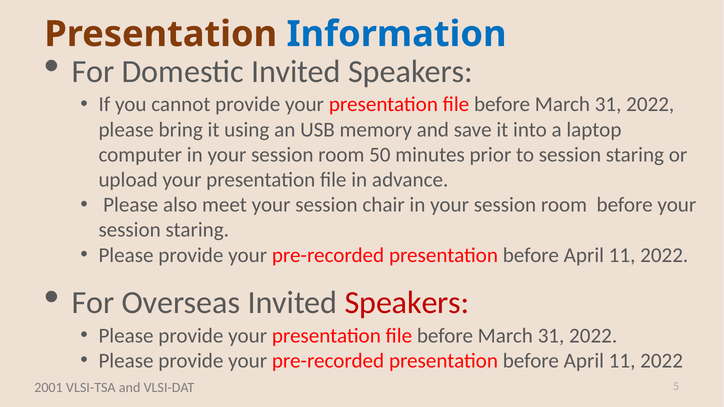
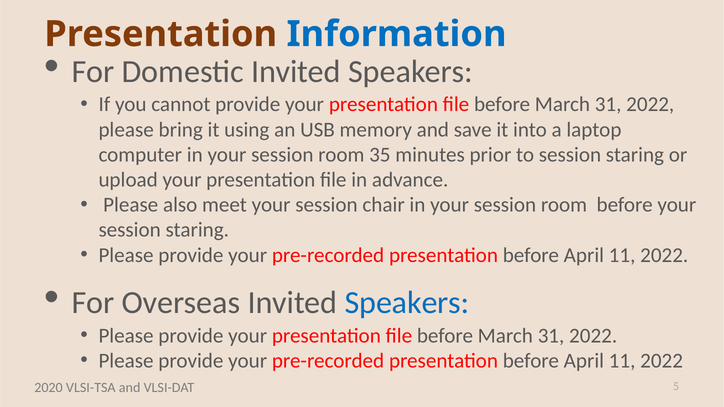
50: 50 -> 35 (380, 155)
Speakers colour: red -> blue (407, 303)
2001: 2001 -> 2020 (49, 388)
